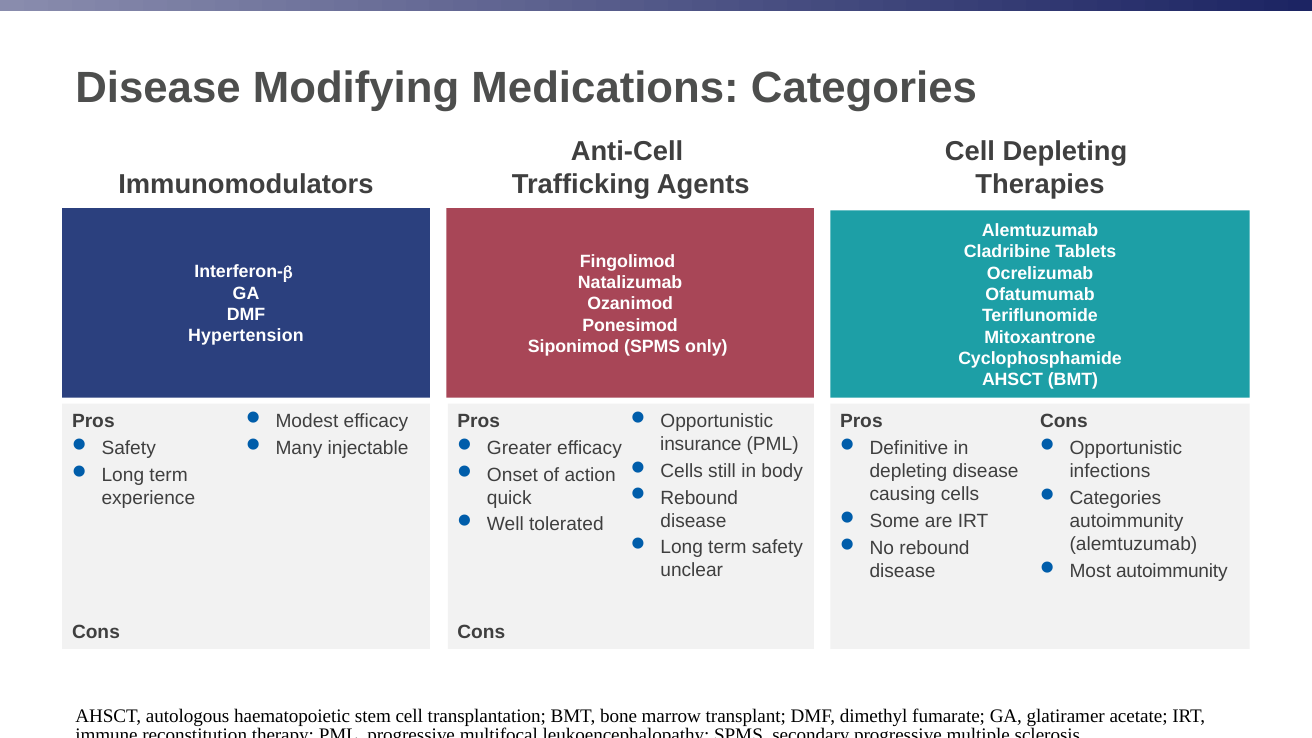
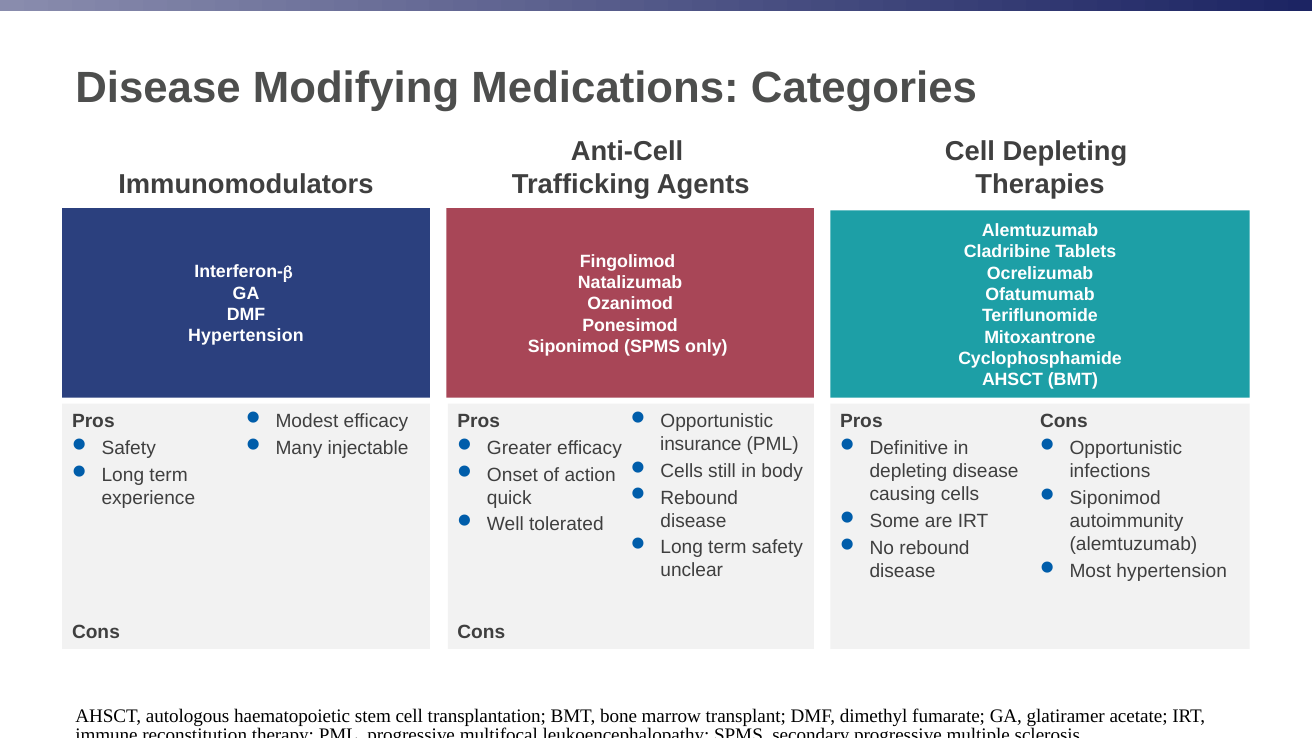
Categories: Categories -> Siponimod (1115, 498)
Most autoimmunity: autoimmunity -> hypertension (1172, 571)
